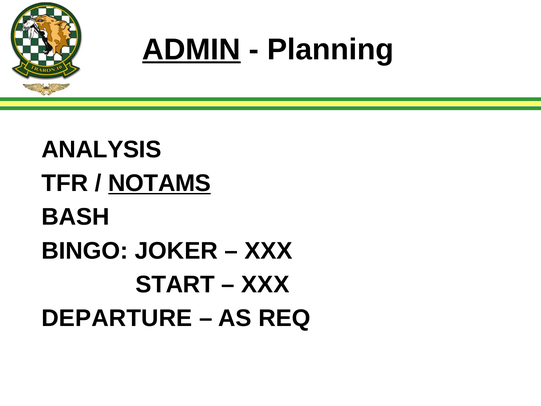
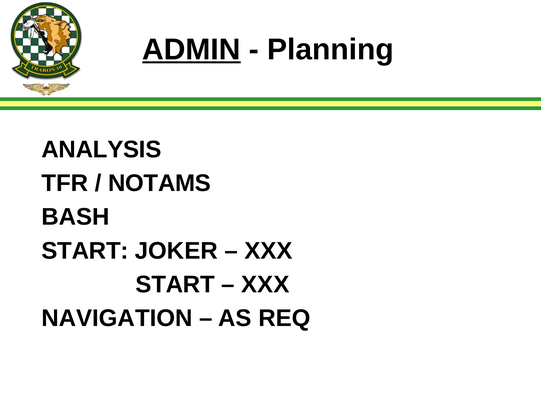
NOTAMS underline: present -> none (160, 183)
BINGO: BINGO -> START (85, 251)
DEPARTURE: DEPARTURE -> NAVIGATION (117, 318)
